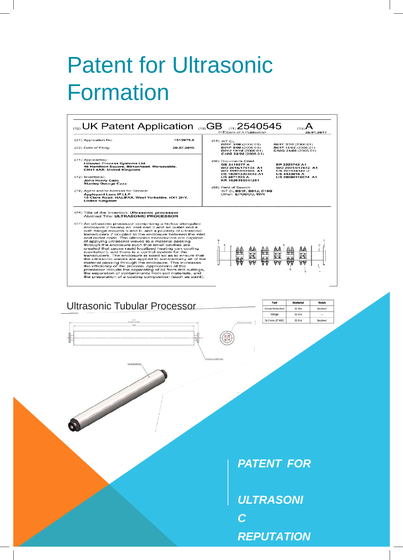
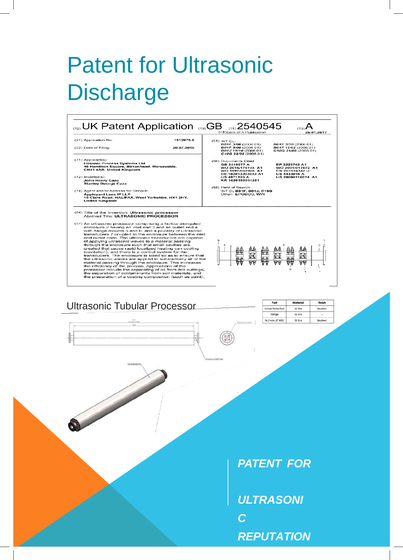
Formation: Formation -> Discharge (118, 92)
